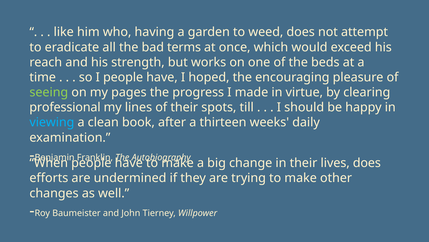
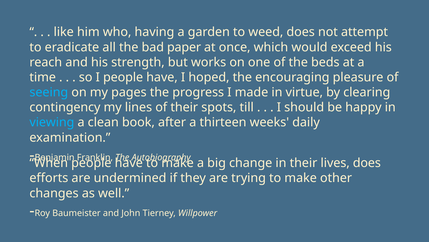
terms: terms -> paper (184, 47)
seeing colour: light green -> light blue (49, 92)
professional: professional -> contingency (65, 107)
